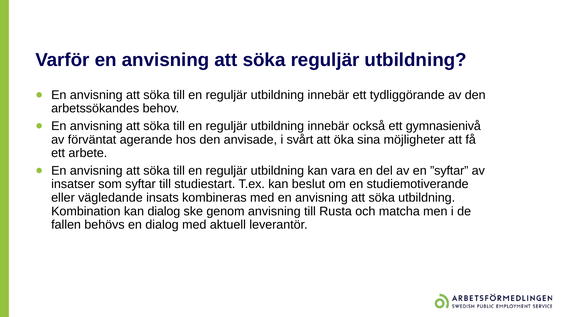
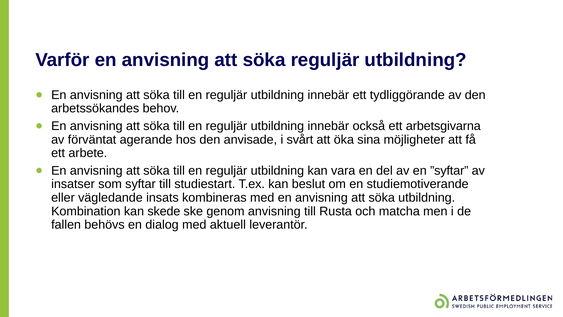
gymnasienivå: gymnasienivå -> arbetsgivarna (443, 126)
kan dialog: dialog -> skede (164, 211)
